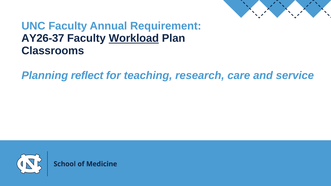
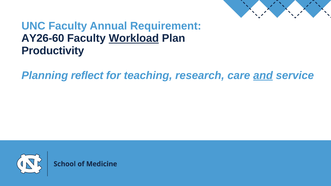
AY26-37: AY26-37 -> AY26-60 (43, 38)
Classrooms: Classrooms -> Productivity (53, 51)
and underline: none -> present (263, 75)
